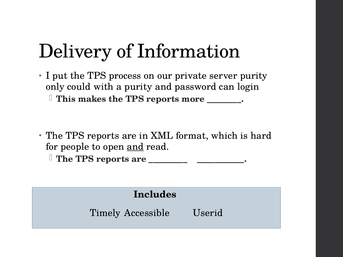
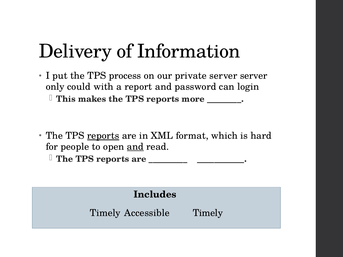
server purity: purity -> server (254, 76)
a purity: purity -> report (138, 87)
reports underline: none -> present (103, 136)
Accessible Userid: Userid -> Timely (208, 213)
